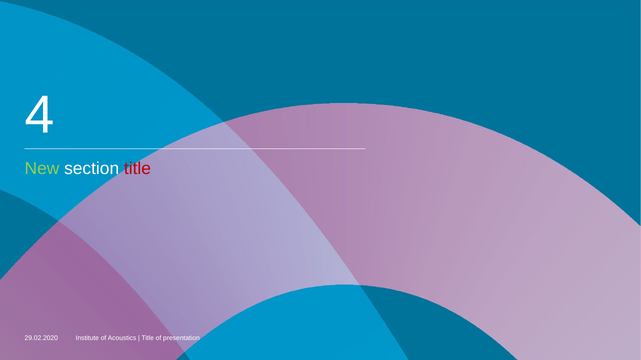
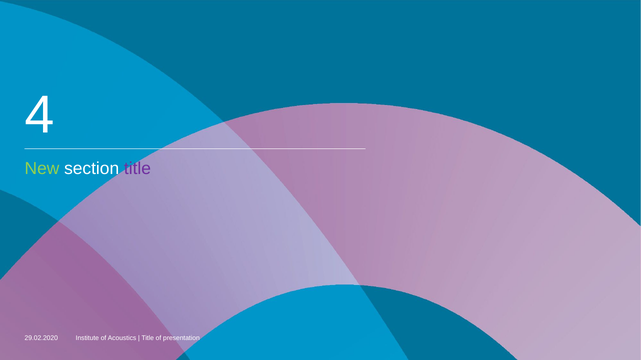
title colour: red -> purple (137, 169)
